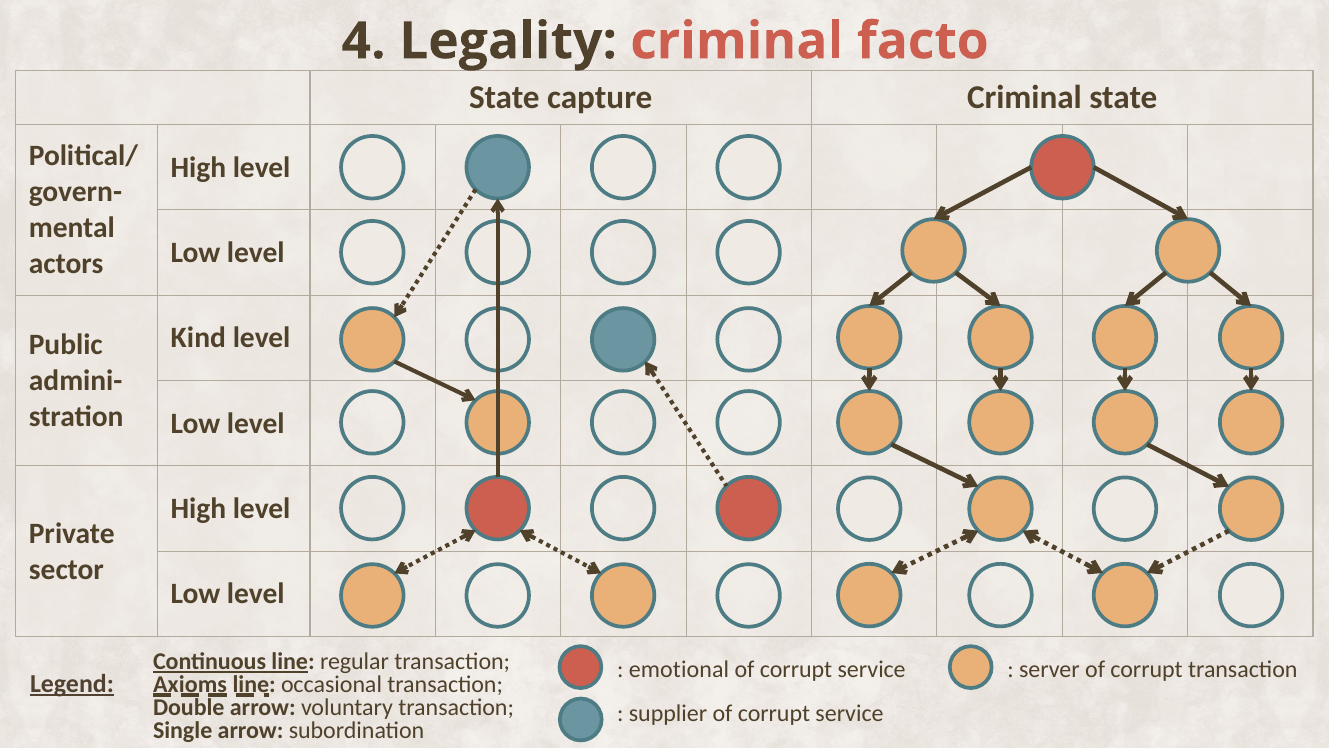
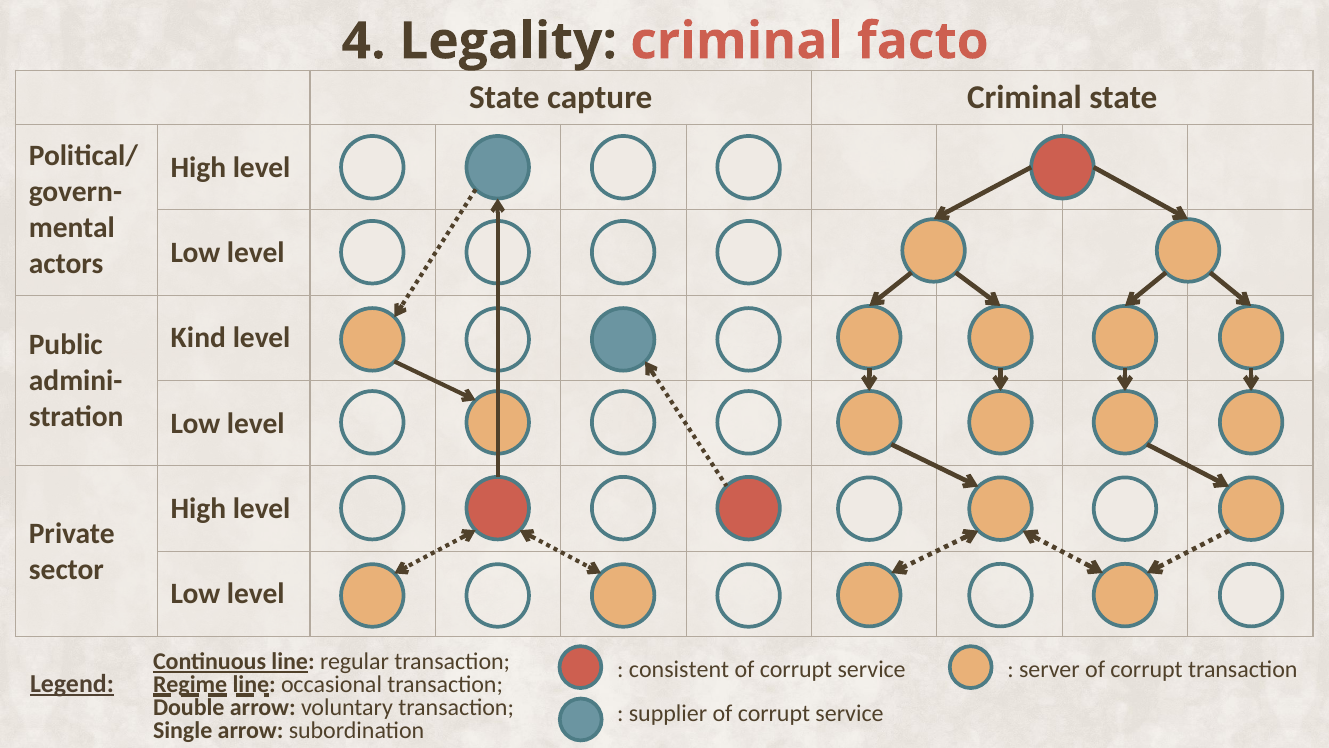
emotional: emotional -> consistent (679, 669)
Axioms: Axioms -> Regime (190, 684)
